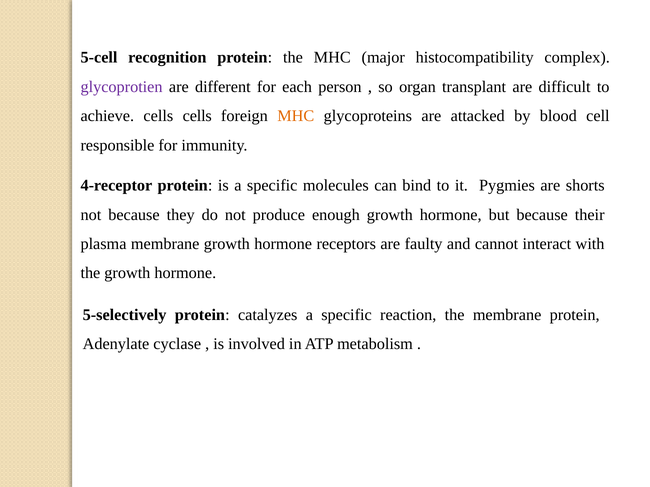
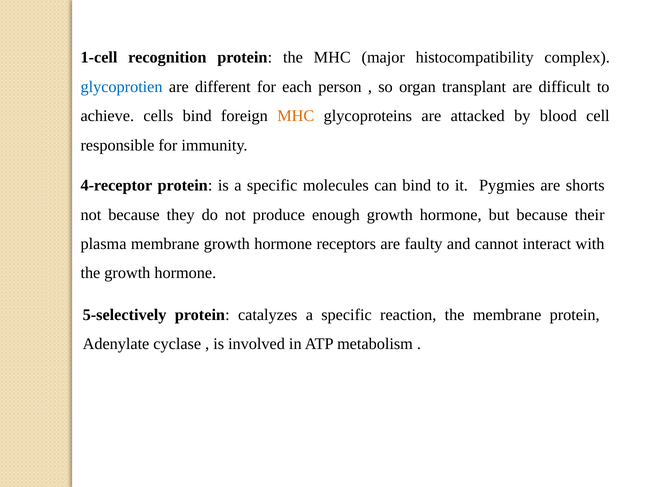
5-cell: 5-cell -> 1-cell (99, 58)
glycoprotien colour: purple -> blue (122, 87)
cells cells: cells -> bind (197, 116)
